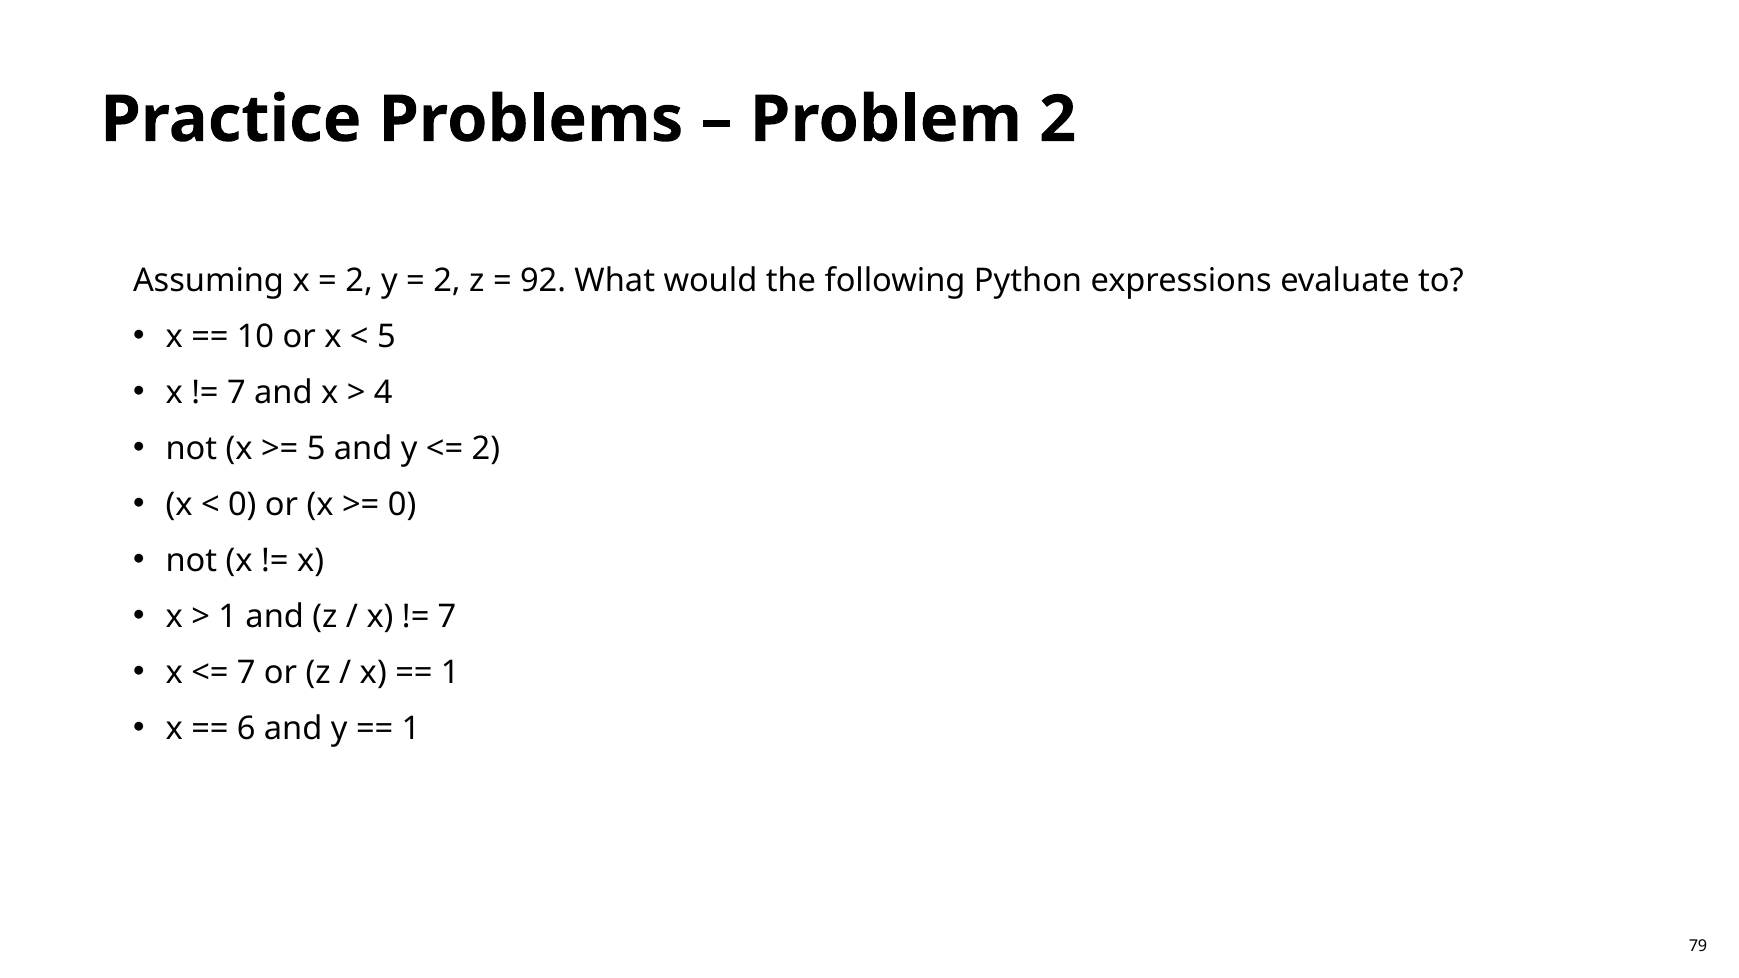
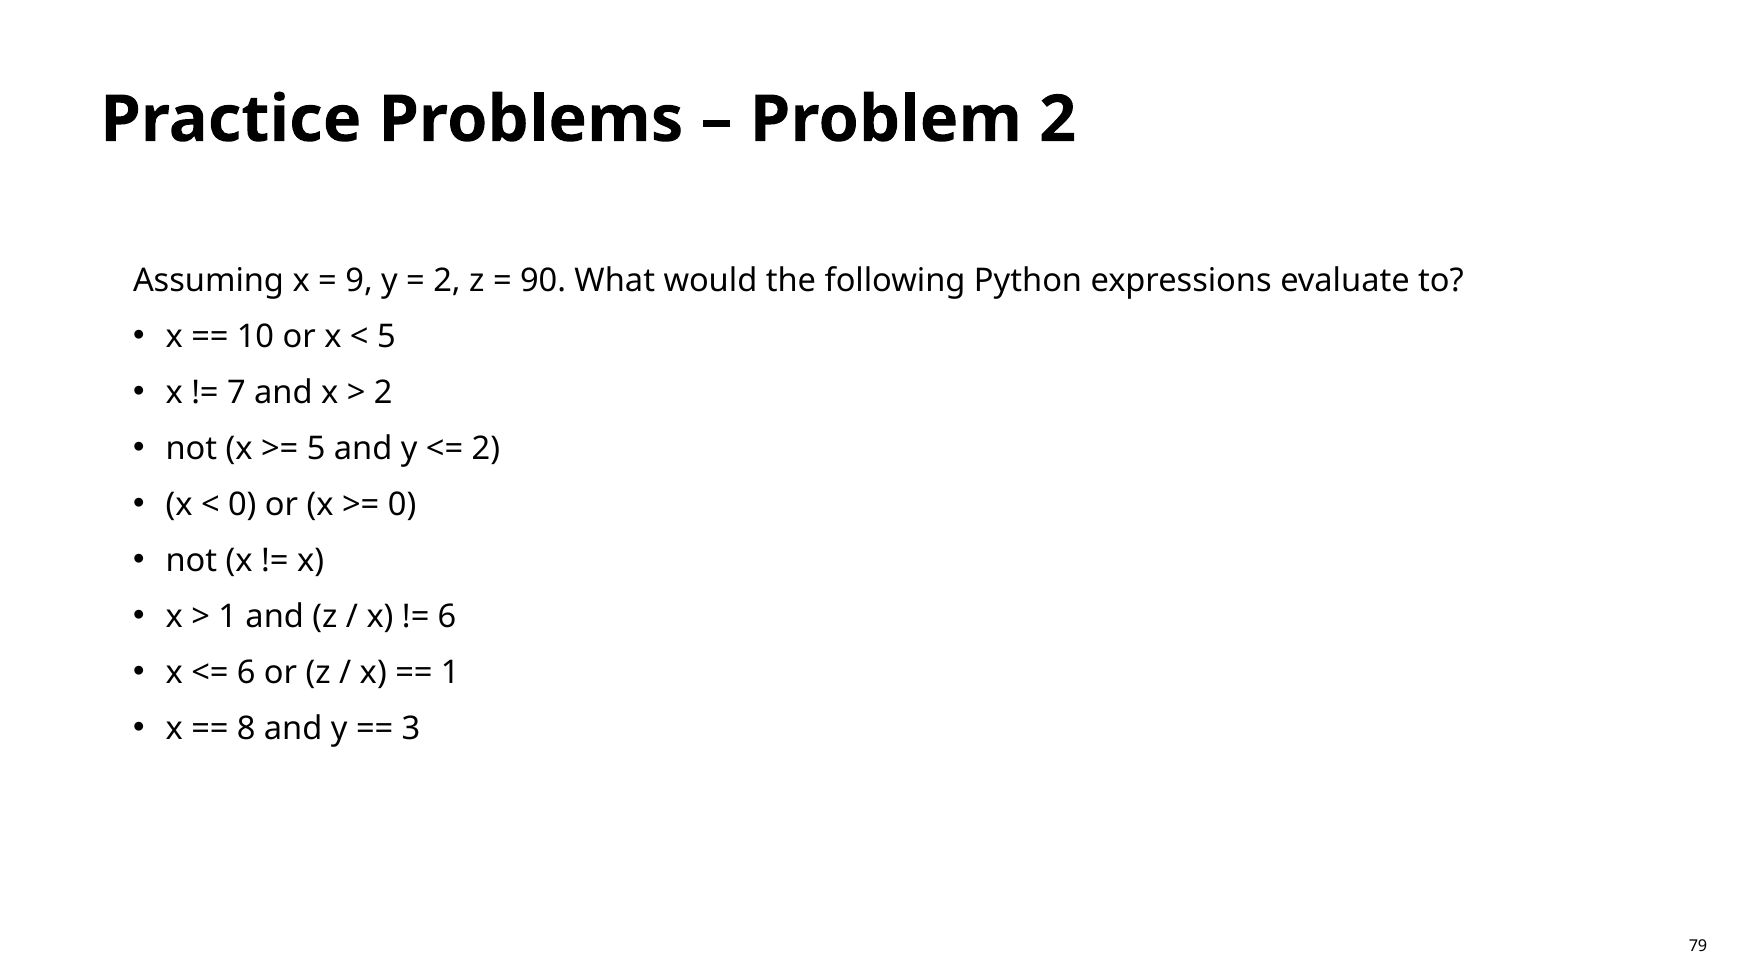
2: 2 -> 9 (359, 281)
92: 92 -> 90 (543, 281)
4: 4 -> 2 (383, 393)
7: 7 -> 6 (447, 617)
7: 7 -> 6 (246, 673)
6: 6 -> 8 (246, 729)
1: 1 -> 3 (411, 729)
